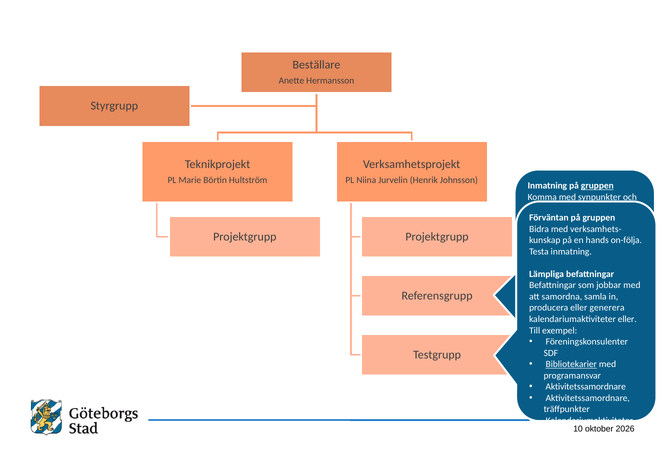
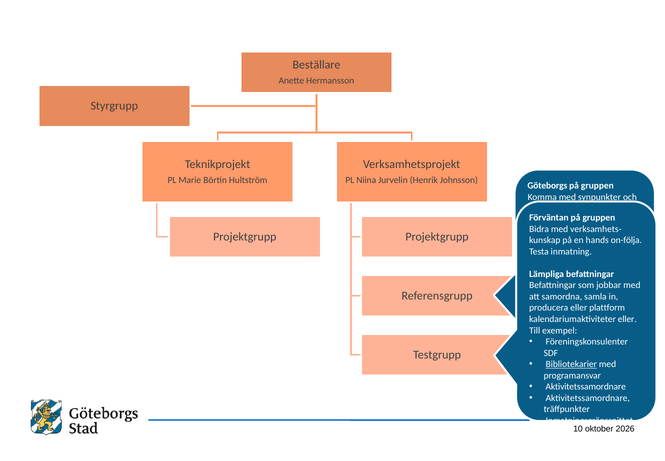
Inmatning: Inmatning -> Göteborgs (547, 186)
gruppen underline: present -> none (597, 186)
generera: generera -> plattform (607, 307)
Kalendariumaktiviteter: Kalendariumaktiviteter -> Inmatningsgränssnittet (589, 420)
